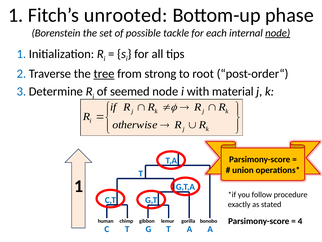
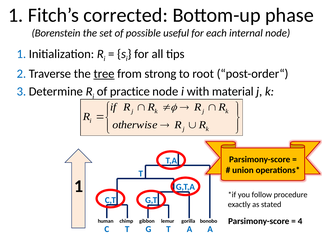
unrooted: unrooted -> corrected (126, 15)
tackle: tackle -> useful (176, 33)
node underline: present -> none (278, 33)
seemed: seemed -> practice (130, 91)
